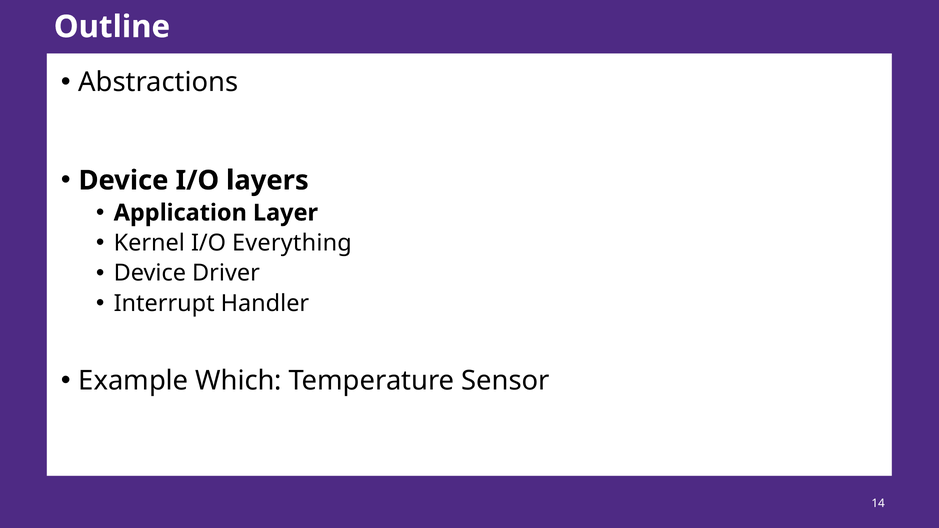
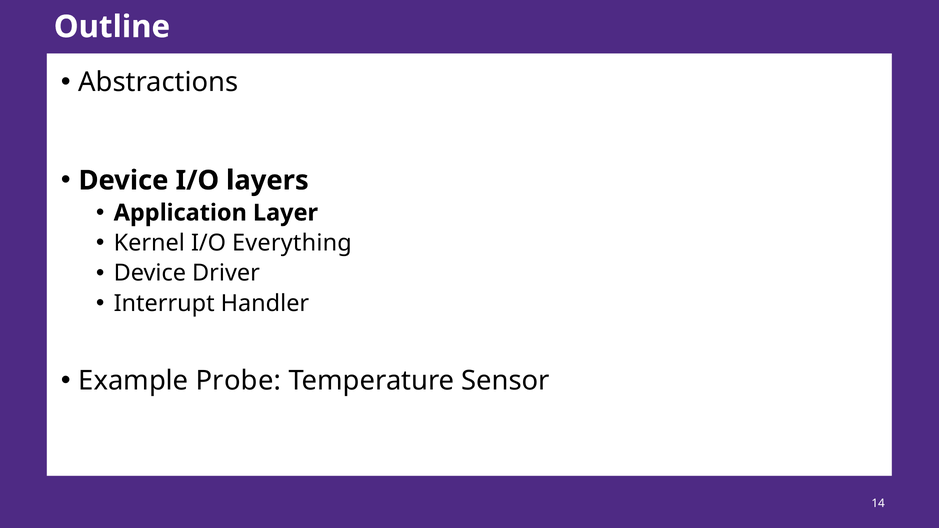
Which: Which -> Probe (238, 381)
